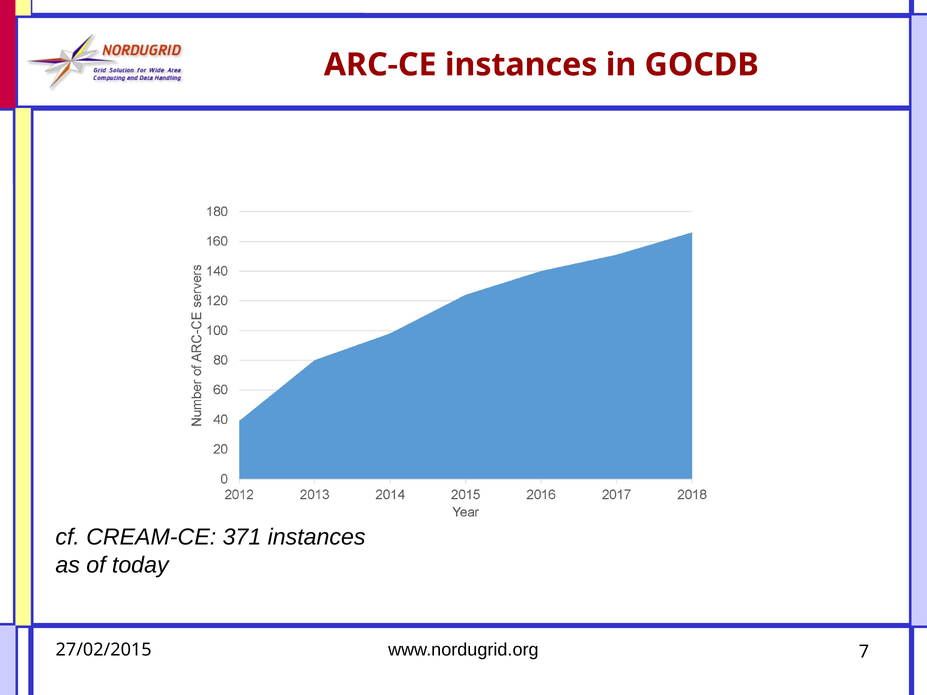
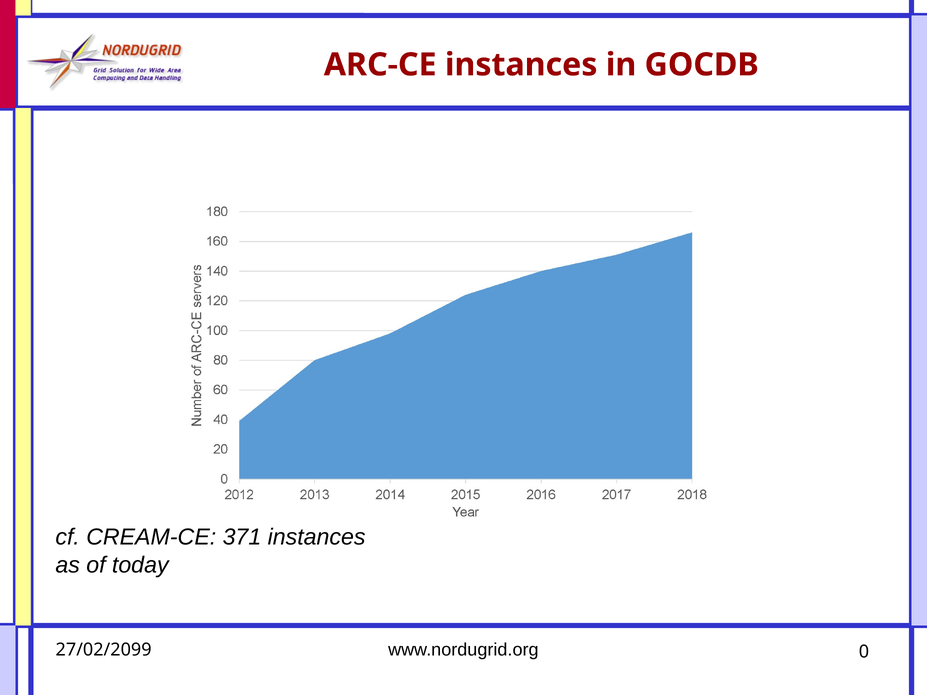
27/02/2015: 27/02/2015 -> 27/02/2099 (104, 650)
www.nordugrid.org 7: 7 -> 0 (864, 652)
